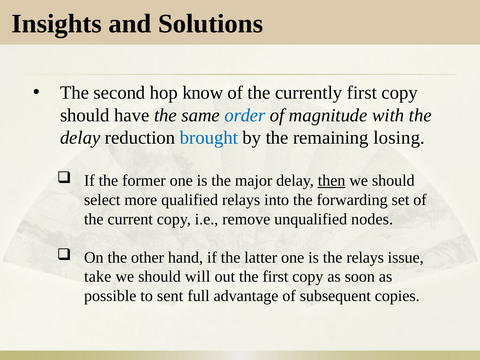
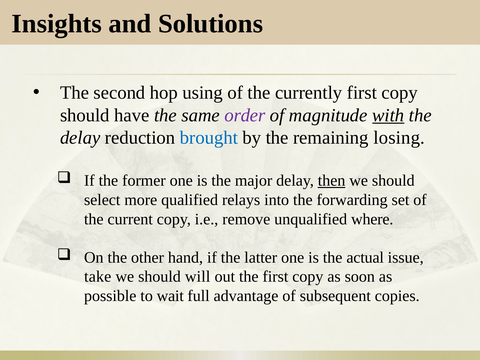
know: know -> using (203, 93)
order colour: blue -> purple (245, 115)
with underline: none -> present (388, 115)
nodes: nodes -> where (372, 219)
the relays: relays -> actual (365, 257)
sent: sent -> wait (170, 296)
